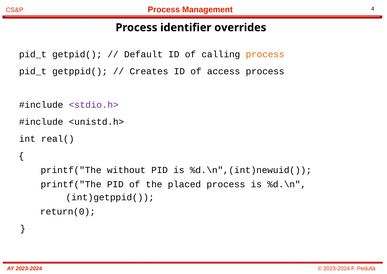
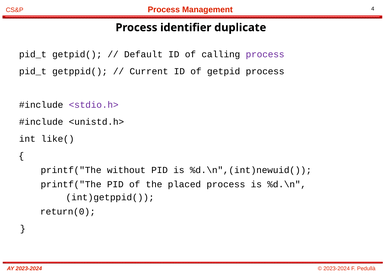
overrides: overrides -> duplicate (240, 28)
process colour: orange -> purple (265, 54)
Creates: Creates -> Current (149, 71)
access: access -> getpid (224, 71)
real(: real( -> like( (58, 139)
